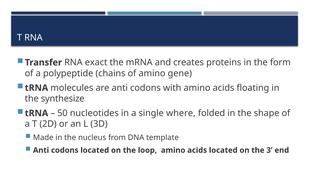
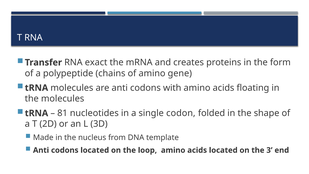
the synthesize: synthesize -> molecules (63, 99)
50: 50 -> 81 (62, 113)
where: where -> codon (181, 113)
